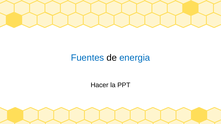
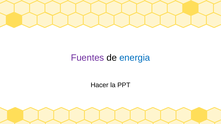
Fuentes colour: blue -> purple (87, 58)
